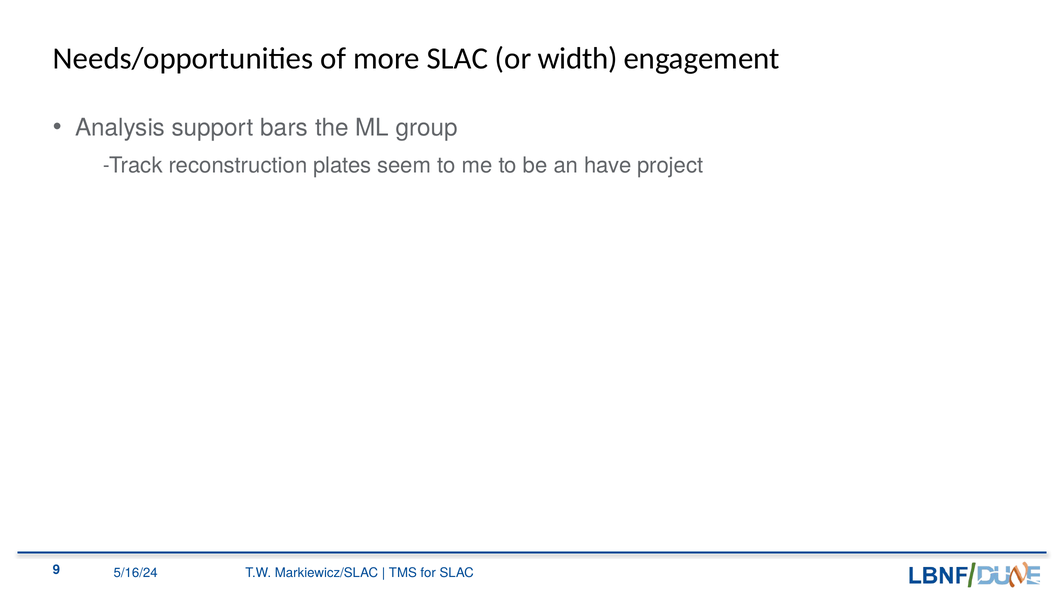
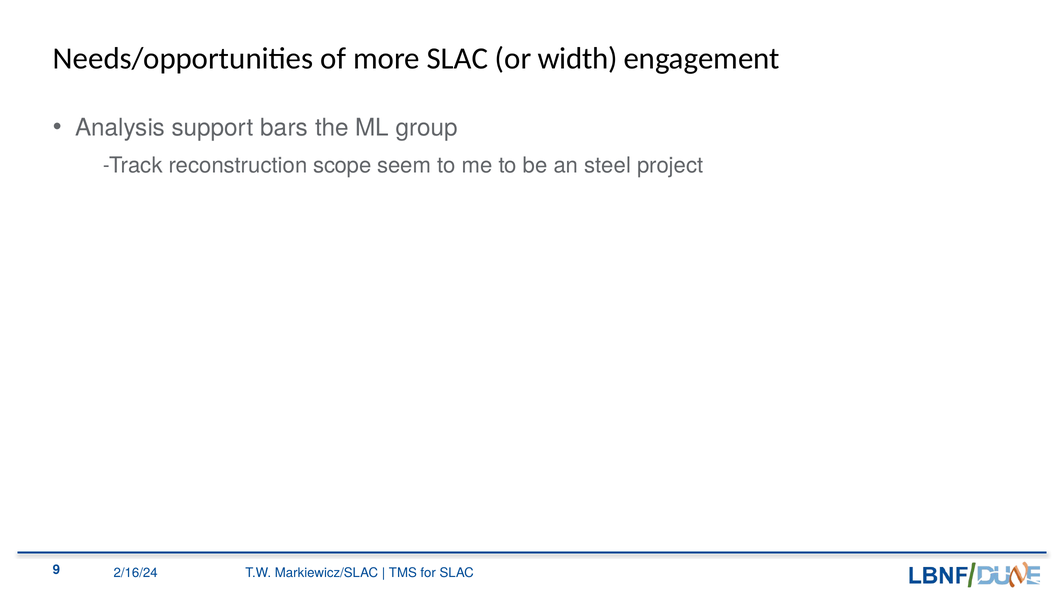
plates: plates -> scope (342, 165)
have: have -> steel (608, 165)
5/16/24: 5/16/24 -> 2/16/24 (136, 573)
